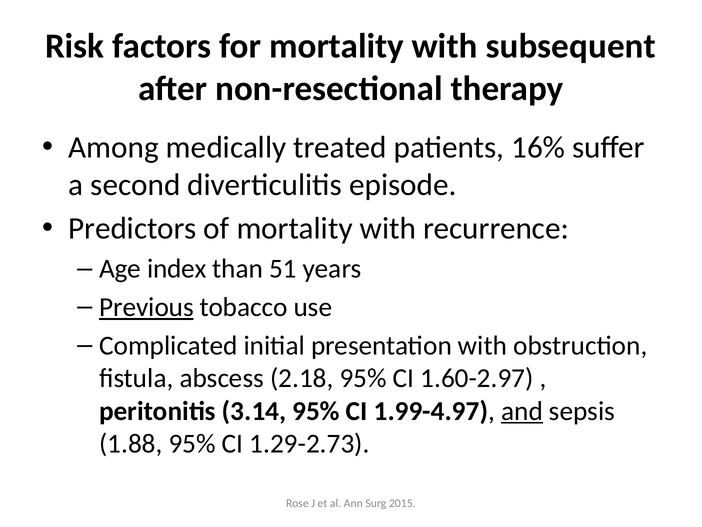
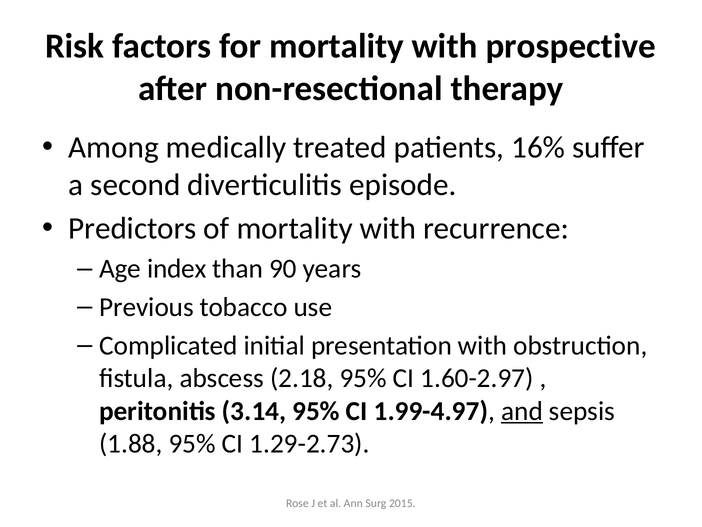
subsequent: subsequent -> prospective (571, 46)
51: 51 -> 90 (283, 269)
Previous underline: present -> none (146, 307)
